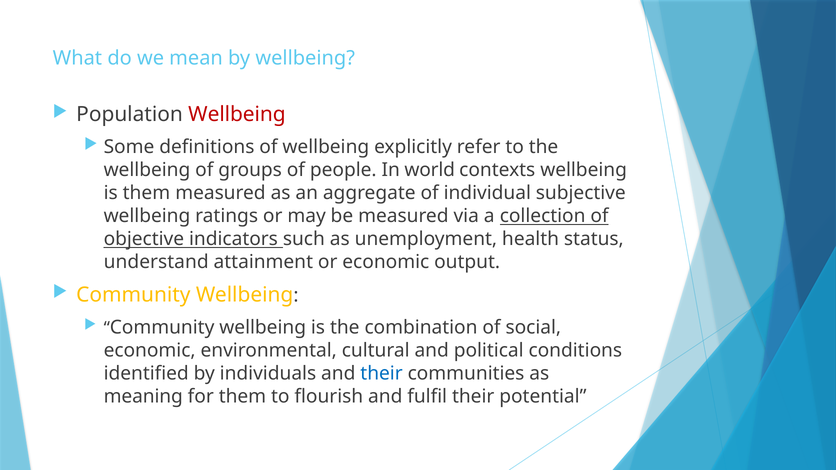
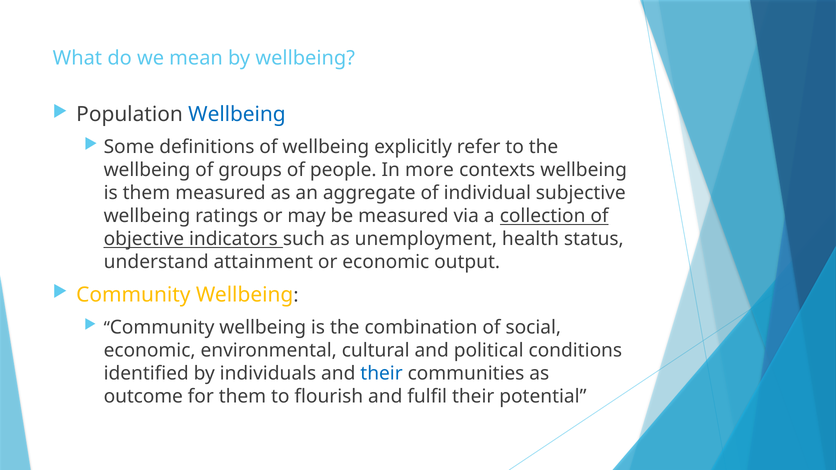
Wellbeing colour: red -> blue (237, 115)
world: world -> more (429, 170)
meaning: meaning -> outcome (143, 397)
